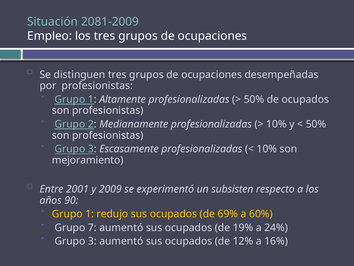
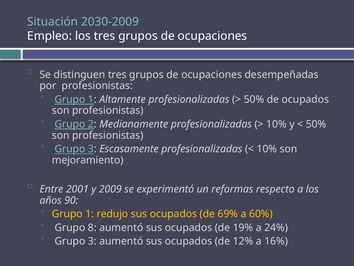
2081-2009: 2081-2009 -> 2030-2009 (110, 22)
subsisten: subsisten -> reformas (232, 189)
7: 7 -> 8 (92, 227)
